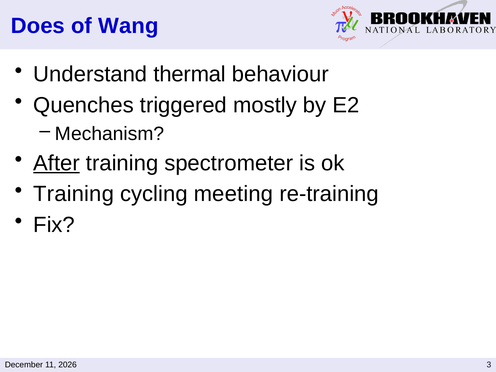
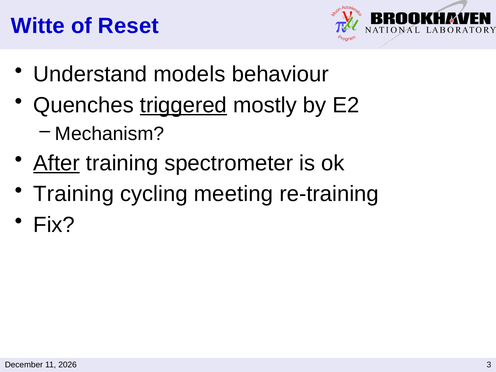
Does: Does -> Witte (38, 26)
Wang: Wang -> Reset (128, 26)
thermal: thermal -> models (189, 74)
triggered underline: none -> present (183, 105)
